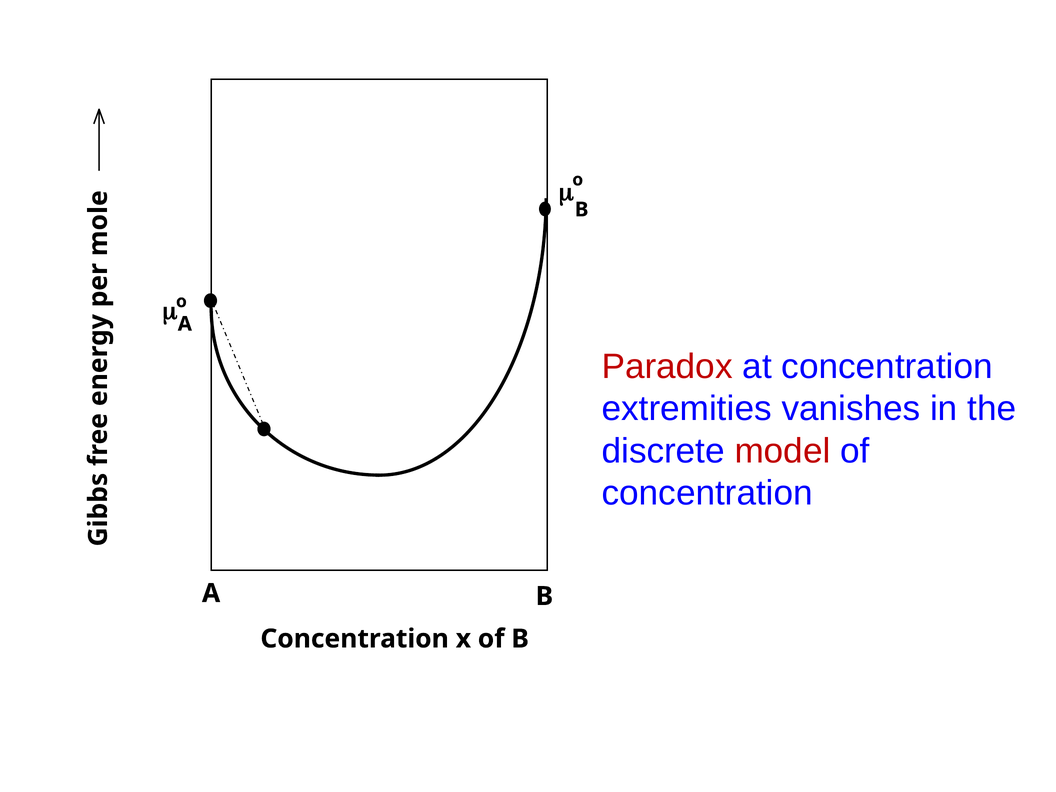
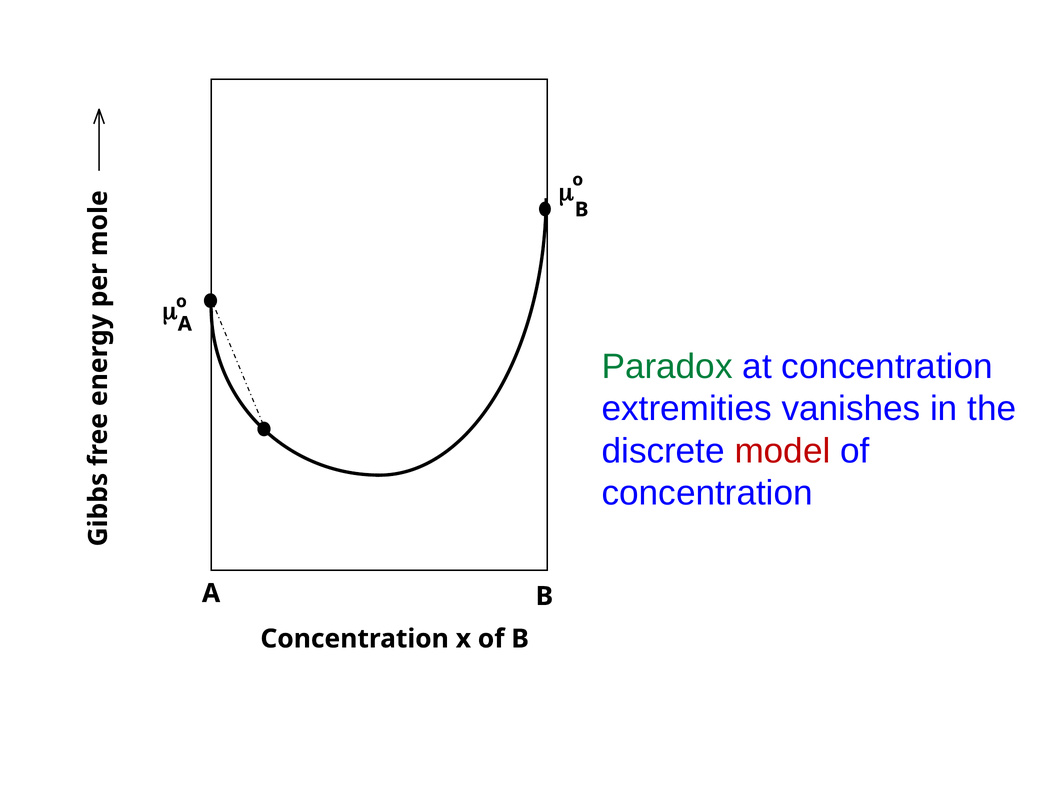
Paradox colour: red -> green (667, 367)
